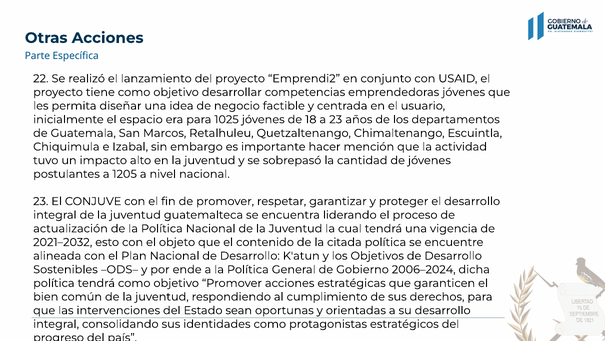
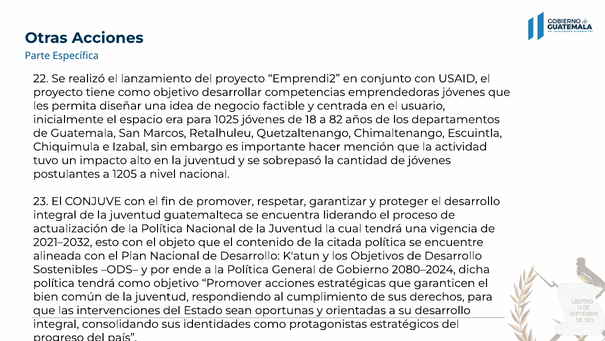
a 23: 23 -> 82 (336, 119)
2006–2024: 2006–2024 -> 2080–2024 (424, 269)
